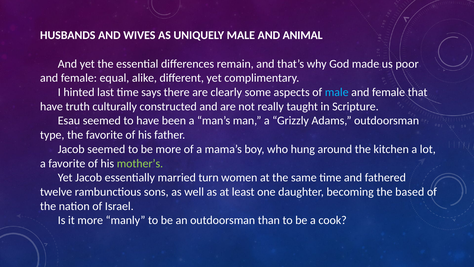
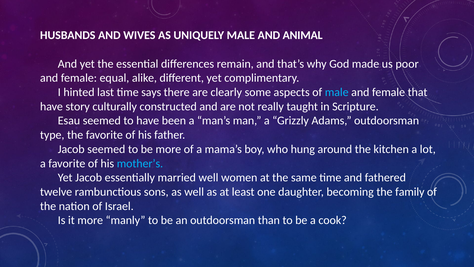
truth: truth -> story (78, 106)
mother’s colour: light green -> light blue (140, 163)
married turn: turn -> well (208, 177)
based: based -> family (410, 192)
